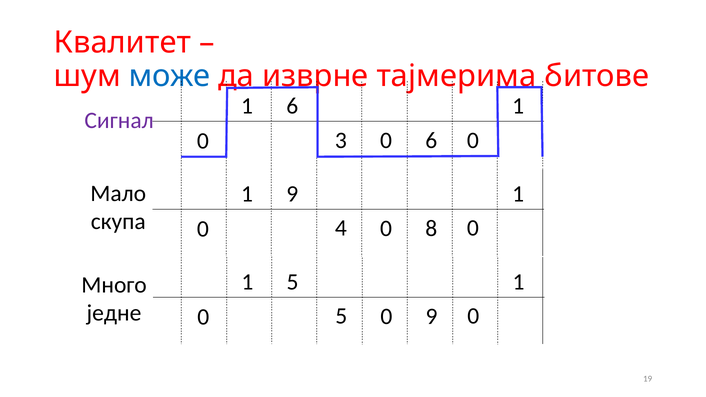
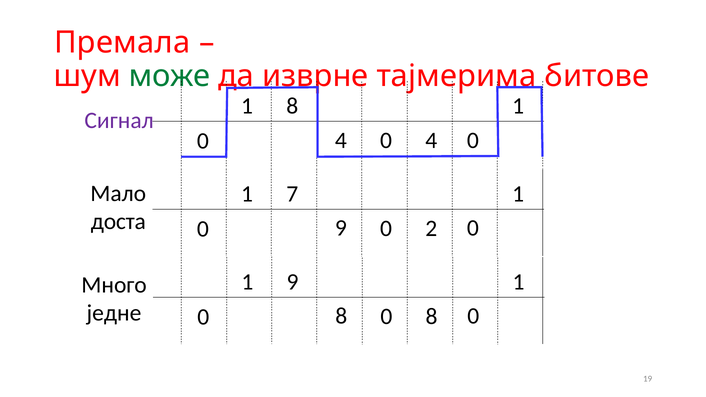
Квалитет: Квалитет -> Премала (122, 43)
може colour: blue -> green (170, 76)
1 6: 6 -> 8 (292, 106)
3: 3 -> 4 (341, 140)
6: 6 -> 4 (431, 141)
1 9: 9 -> 7 (292, 194)
скупа: скупа -> доста (118, 222)
0 4: 4 -> 9 (341, 228)
8: 8 -> 2 (431, 228)
1 5: 5 -> 9 (293, 282)
5: 5 -> 8 (341, 316)
9: 9 -> 8 (432, 316)
